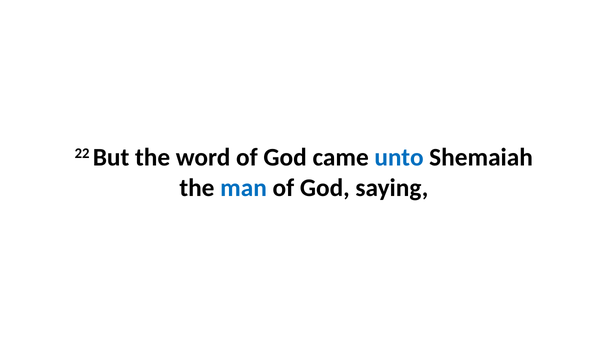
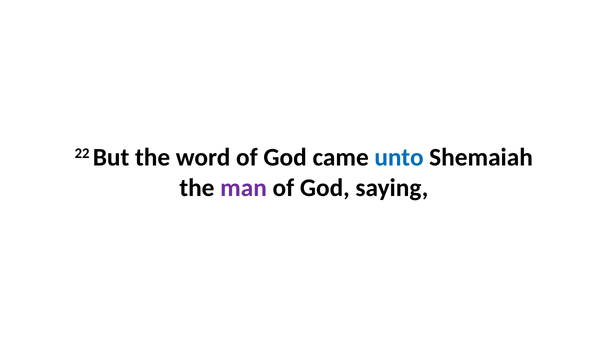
man colour: blue -> purple (244, 188)
